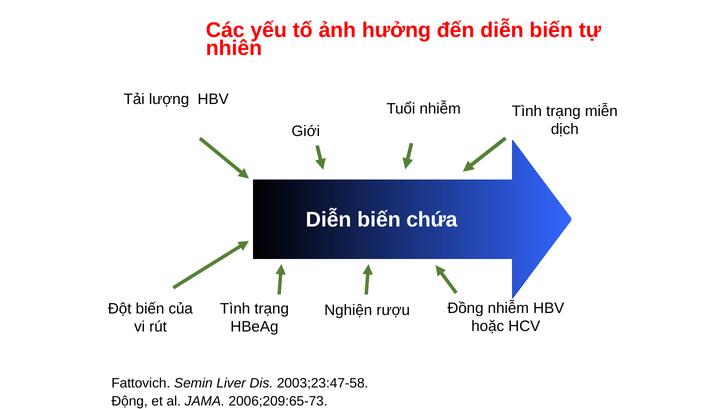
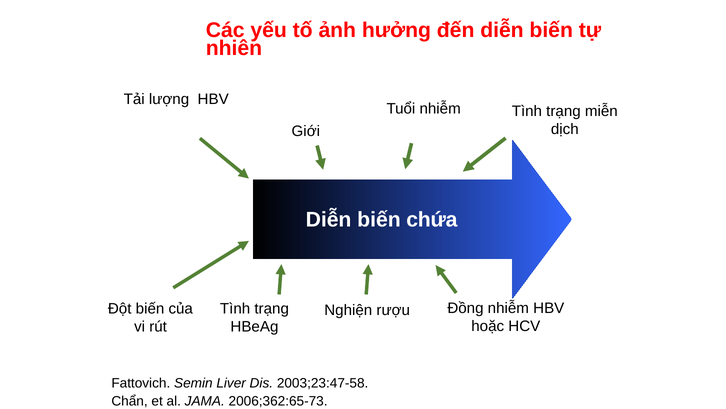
Động: Động -> Chẩn (130, 401)
2006;209:65-73: 2006;209:65-73 -> 2006;362:65-73 (278, 401)
